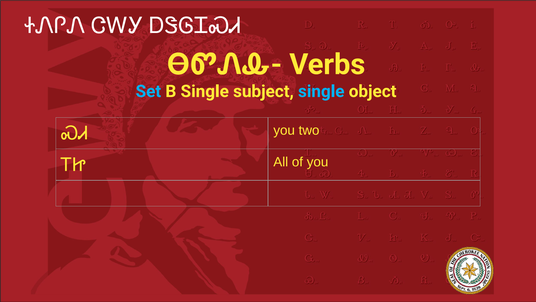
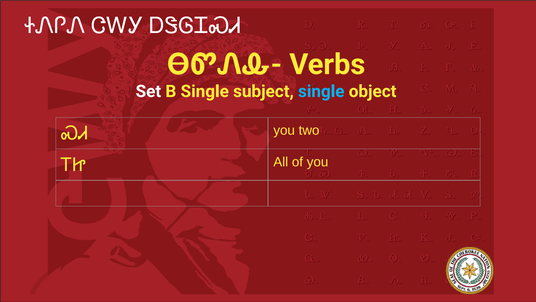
Set colour: light blue -> white (148, 91)
